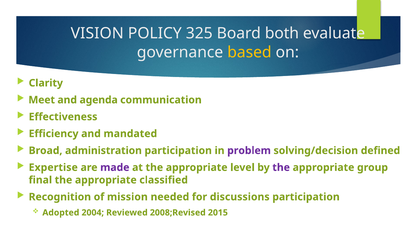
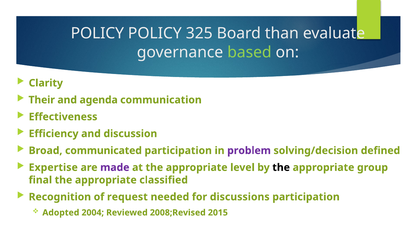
VISION: VISION -> POLICY (97, 33)
both: both -> than (282, 33)
based colour: yellow -> light green (249, 52)
Meet: Meet -> Their (42, 100)
mandated: mandated -> discussion (130, 133)
administration: administration -> communicated (103, 150)
the colour: purple -> black (281, 167)
mission: mission -> request (127, 197)
